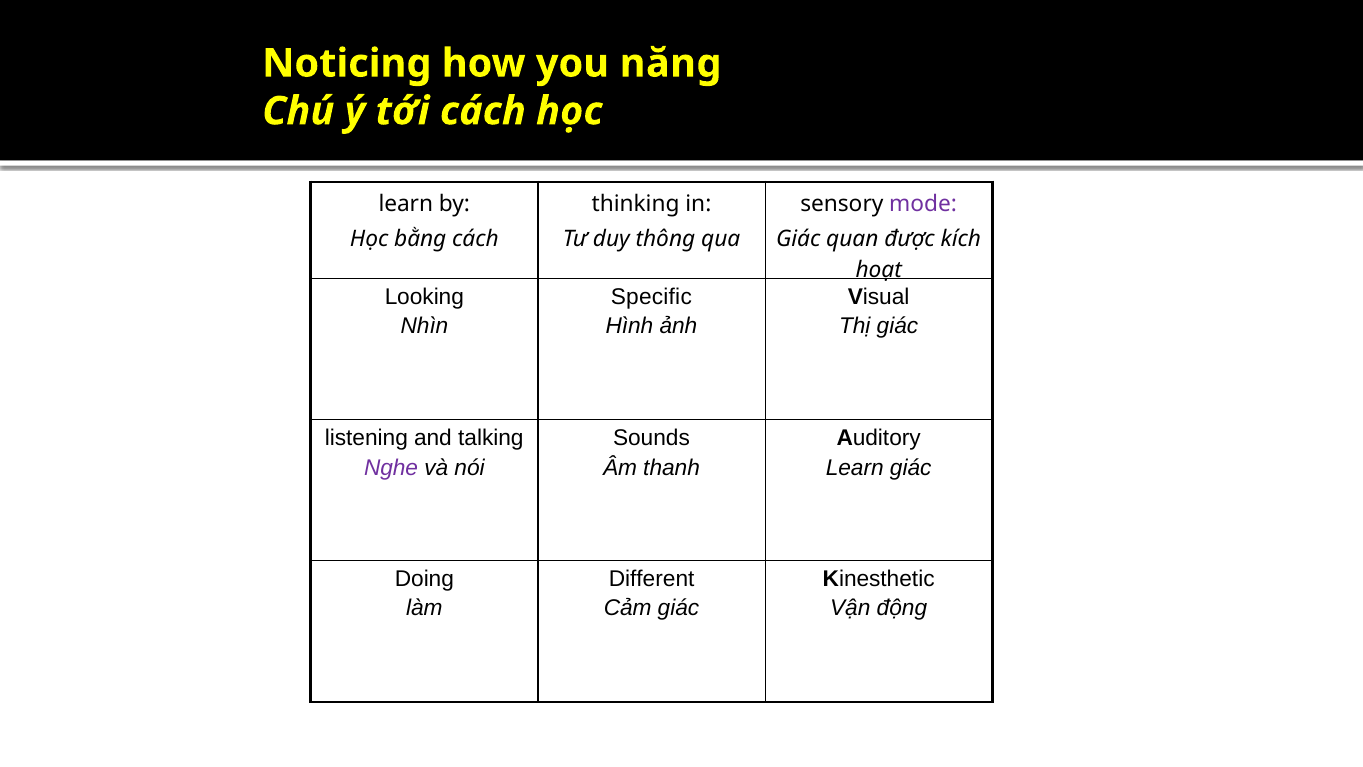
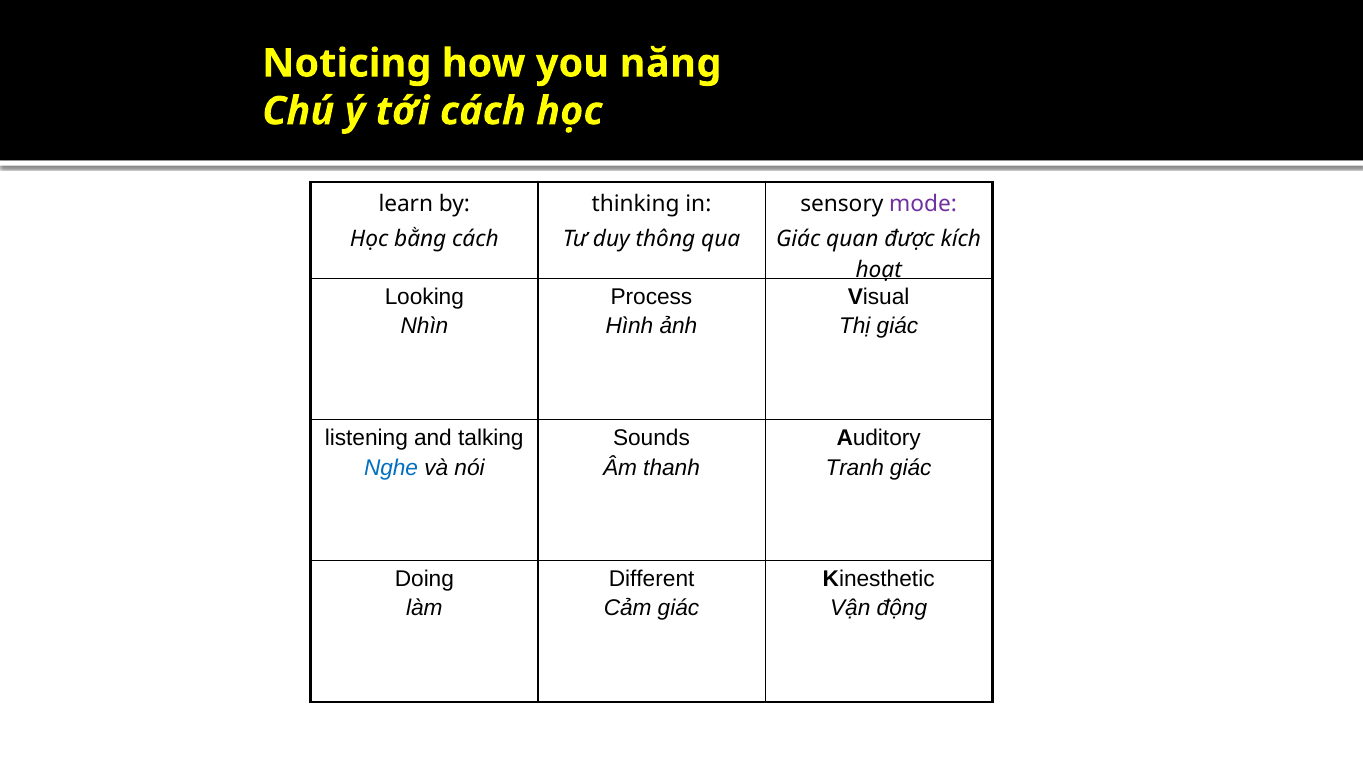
Specific: Specific -> Process (651, 296)
Nghe colour: purple -> blue (391, 467)
Learn: Learn -> Tranh (855, 467)
